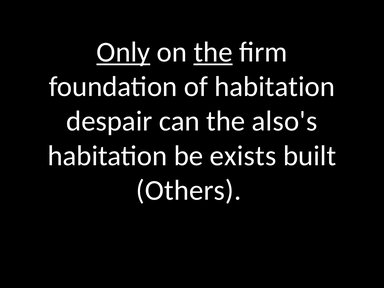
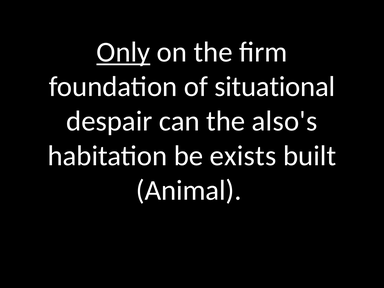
the underline: present -> none (213, 52)
of habitation: habitation -> situational (275, 87)
Others: Others -> Animal (189, 190)
